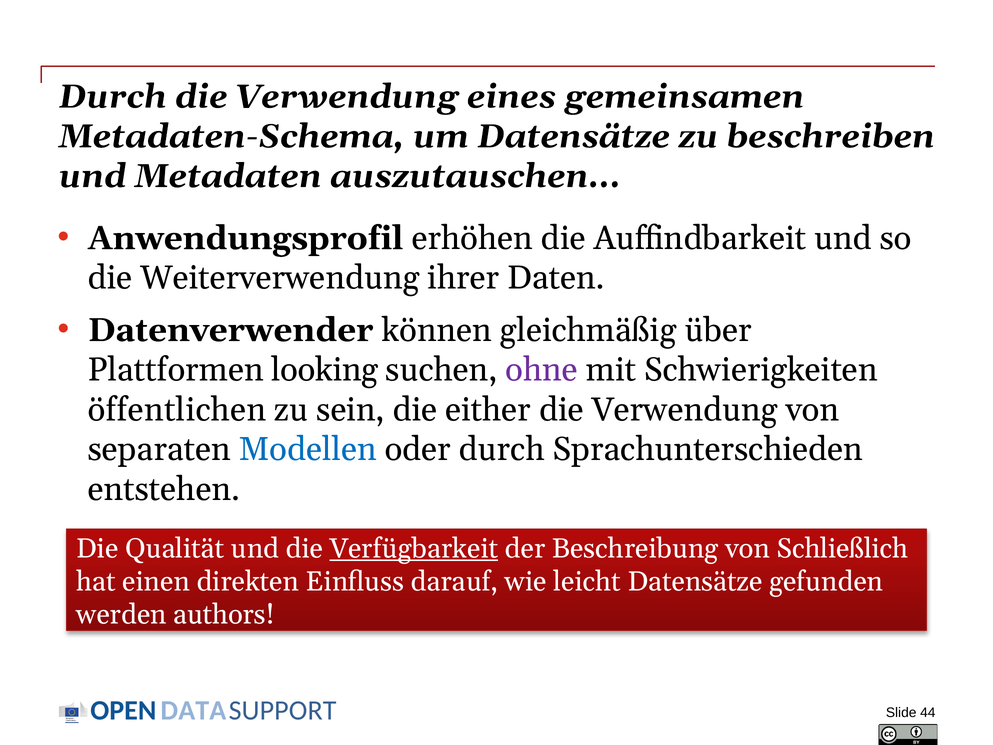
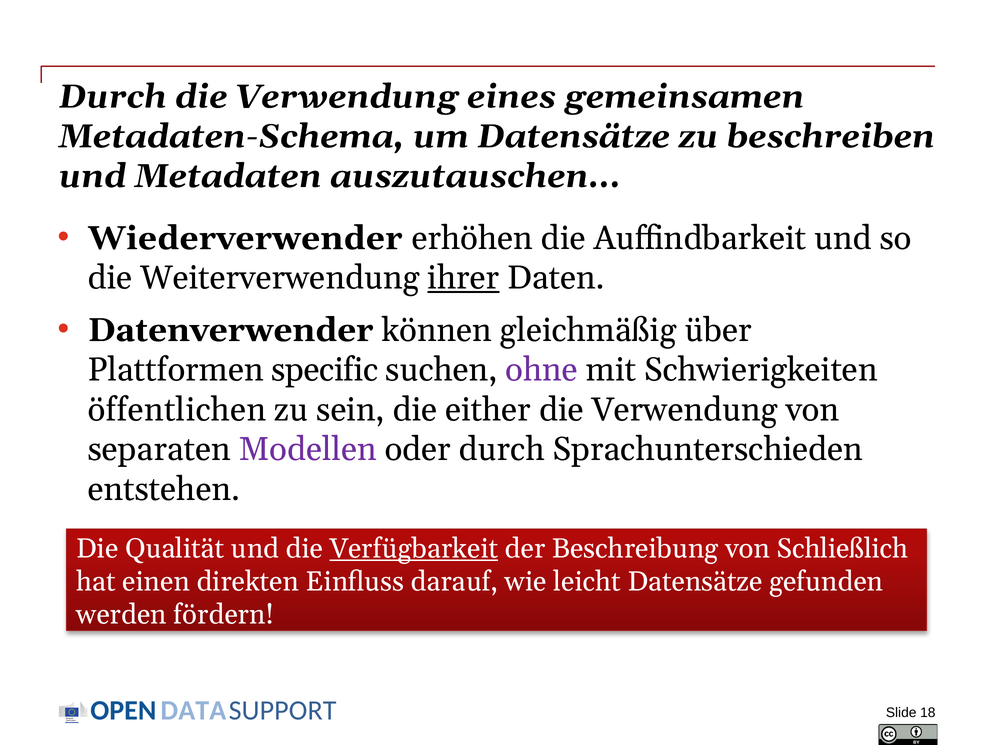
Anwendungsprofil: Anwendungsprofil -> Wiederverwender (245, 238)
ihrer underline: none -> present (463, 278)
looking: looking -> specific (325, 370)
Modellen colour: blue -> purple (308, 449)
authors: authors -> fördern (224, 615)
44: 44 -> 18 (928, 713)
